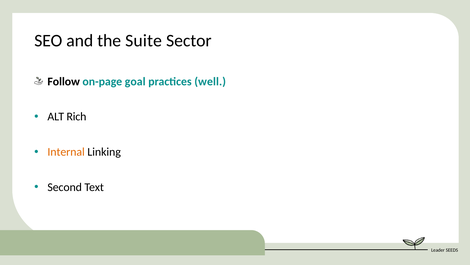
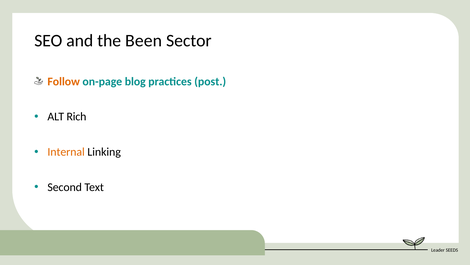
Suite: Suite -> Been (144, 41)
Follow colour: black -> orange (64, 81)
goal: goal -> blog (135, 81)
well: well -> post (210, 81)
